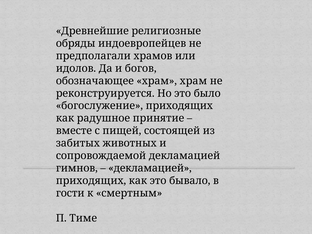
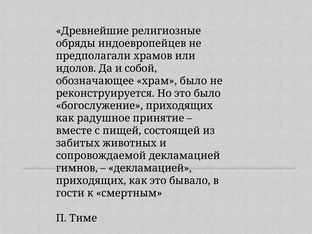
богов: богов -> собой (141, 68)
храм храм: храм -> было (193, 81)
